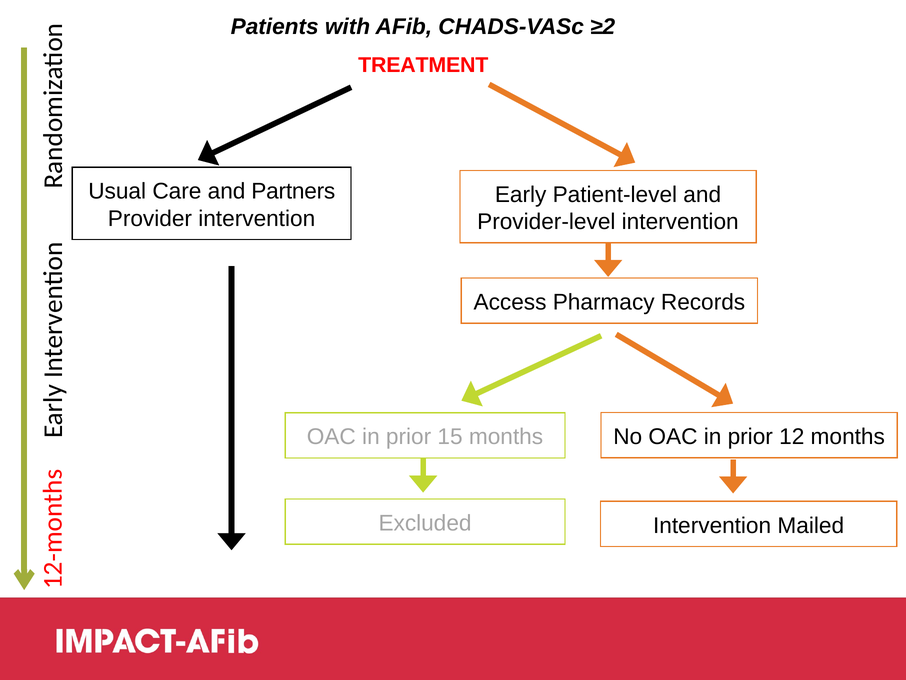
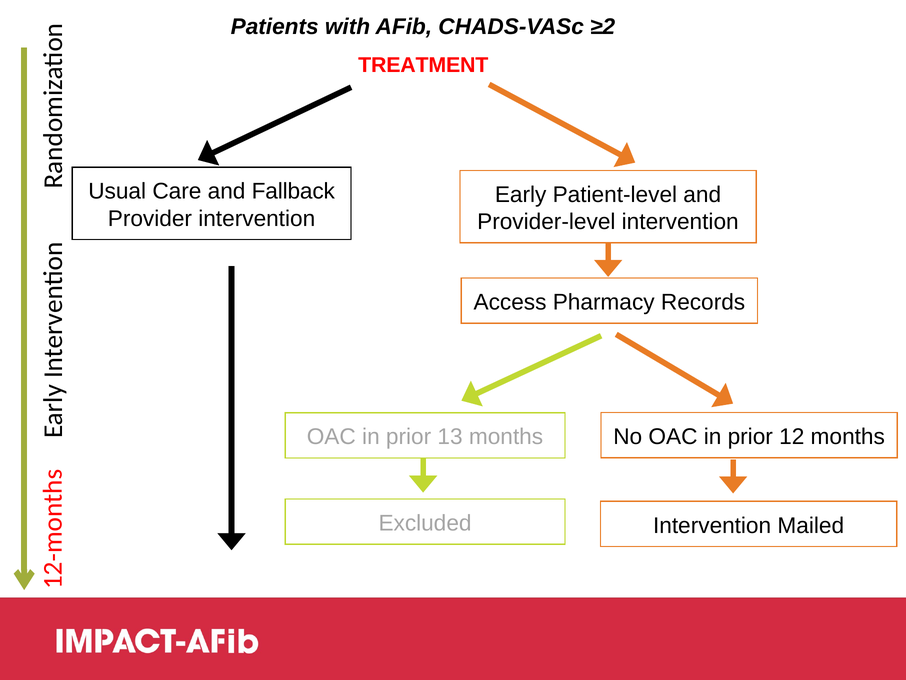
Partners: Partners -> Fallback (293, 191)
15: 15 -> 13 (450, 437)
